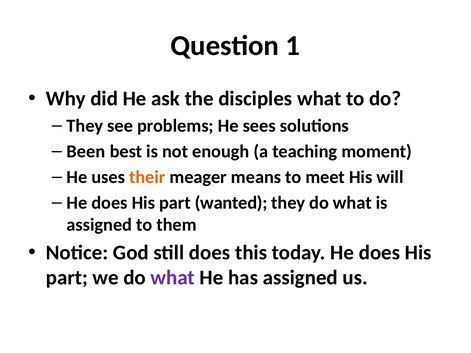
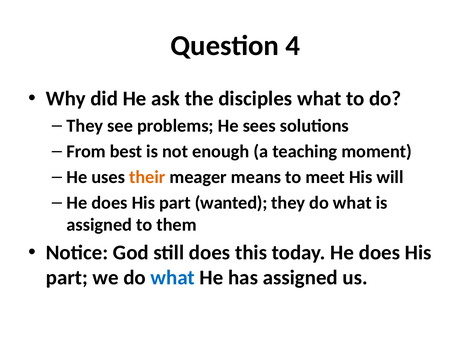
1: 1 -> 4 (293, 46)
Been: Been -> From (86, 152)
what colour: purple -> blue (173, 278)
